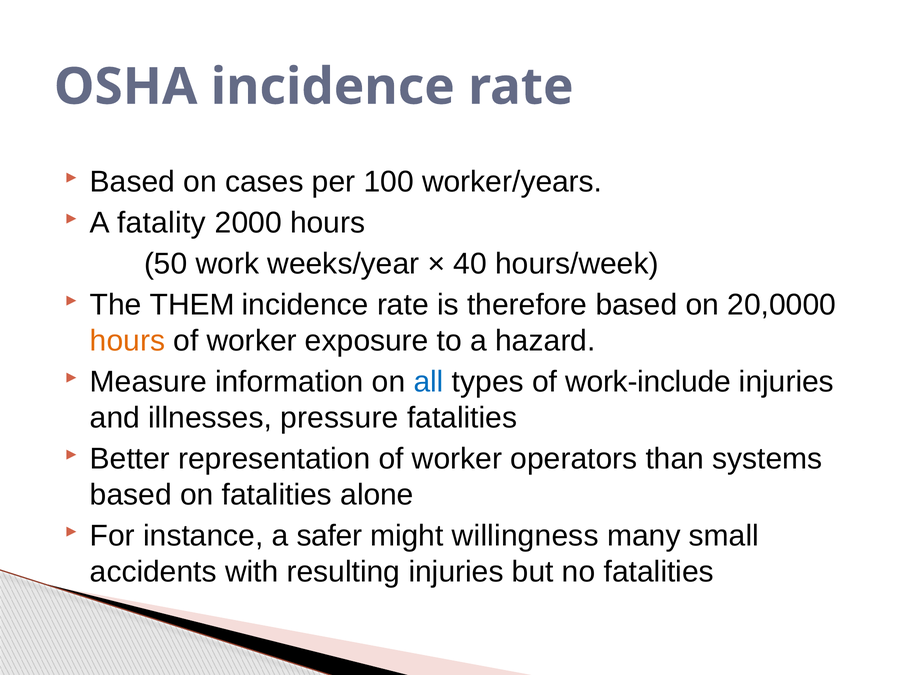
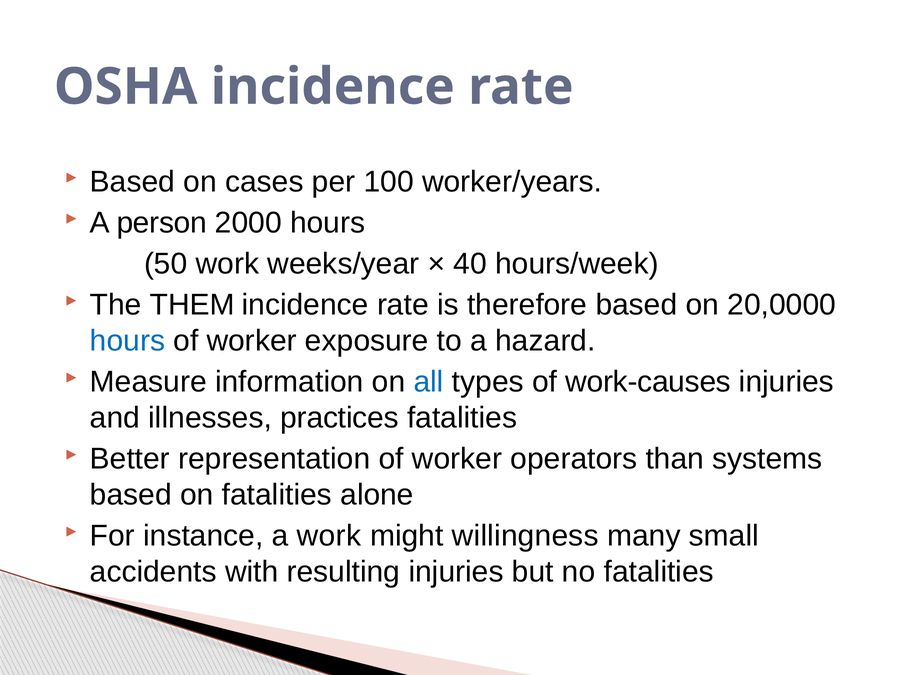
fatality: fatality -> person (162, 223)
hours colour: orange -> blue (127, 341)
work-include: work-include -> work-causes (648, 382)
pressure: pressure -> practices (340, 418)
a safer: safer -> work (329, 537)
